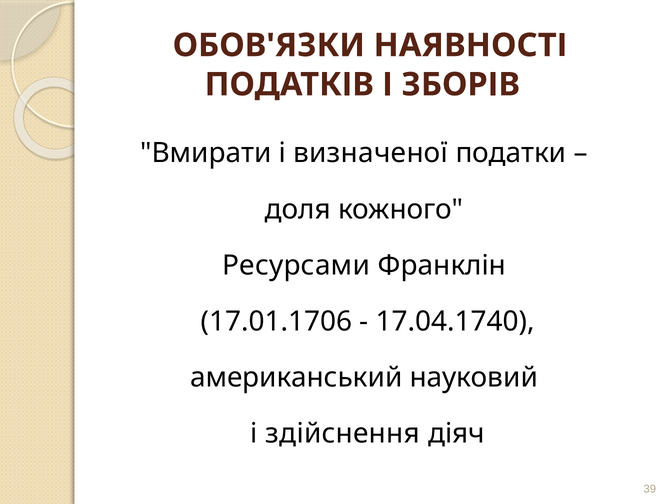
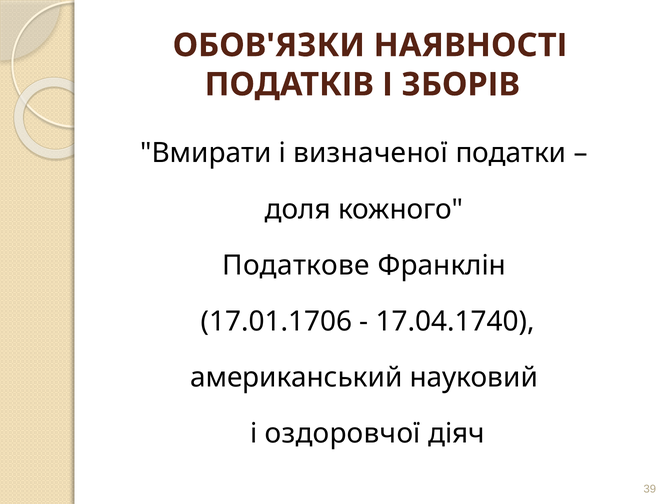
Ресурсами: Ресурсами -> Податкове (296, 265)
здійснення: здійснення -> оздоровчої (343, 433)
